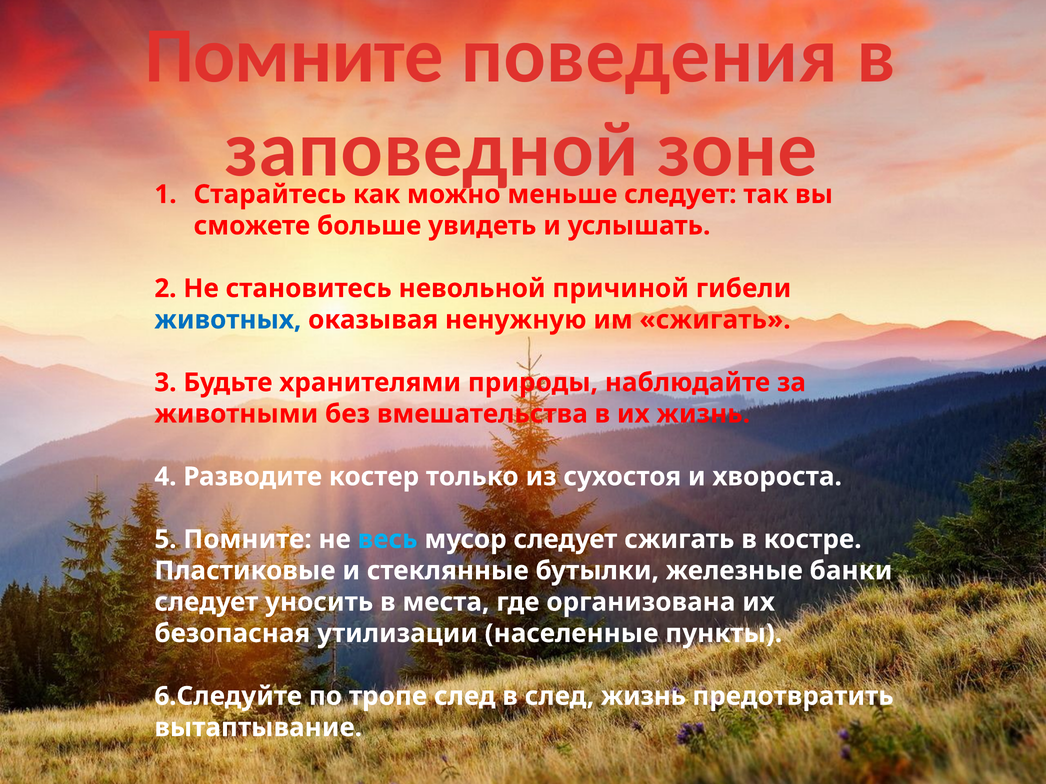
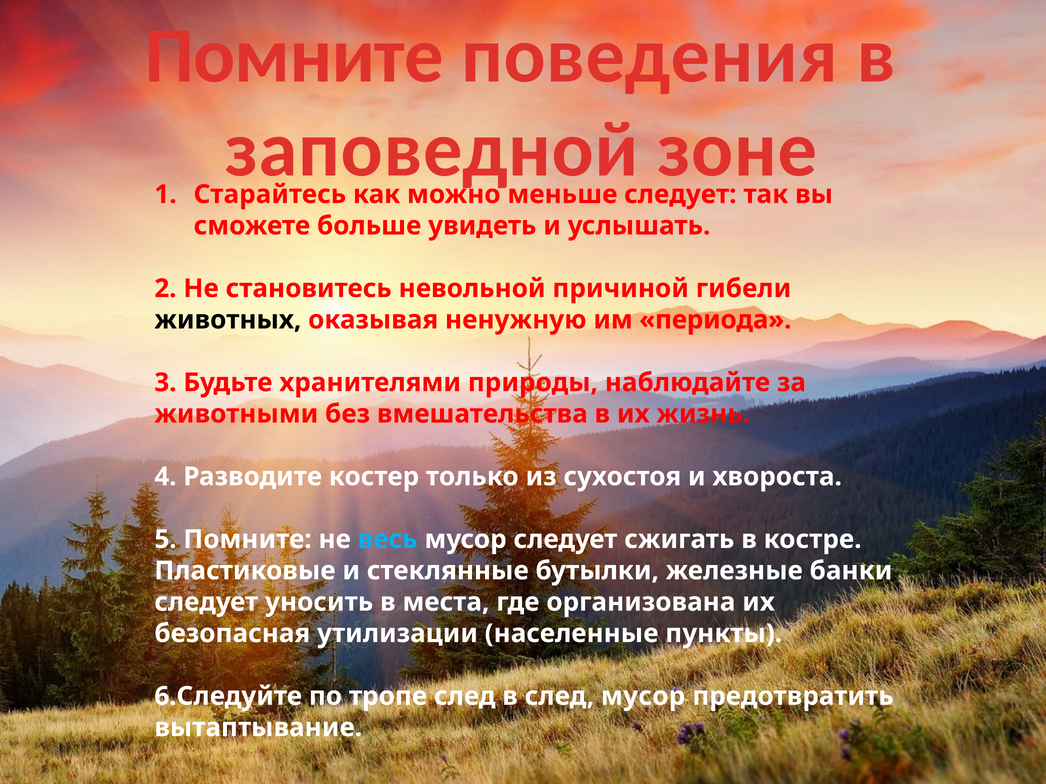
животных colour: blue -> black (228, 320)
им сжигать: сжигать -> периода (715, 320)
след жизнь: жизнь -> мусор (643, 697)
